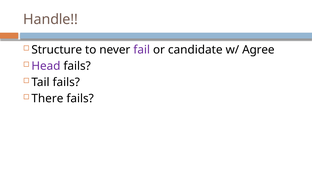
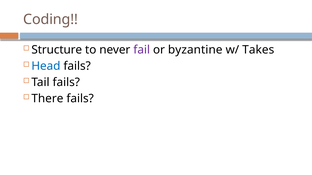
Handle: Handle -> Coding (51, 20)
candidate: candidate -> byzantine (195, 50)
Agree: Agree -> Takes (258, 50)
Head colour: purple -> blue (46, 66)
